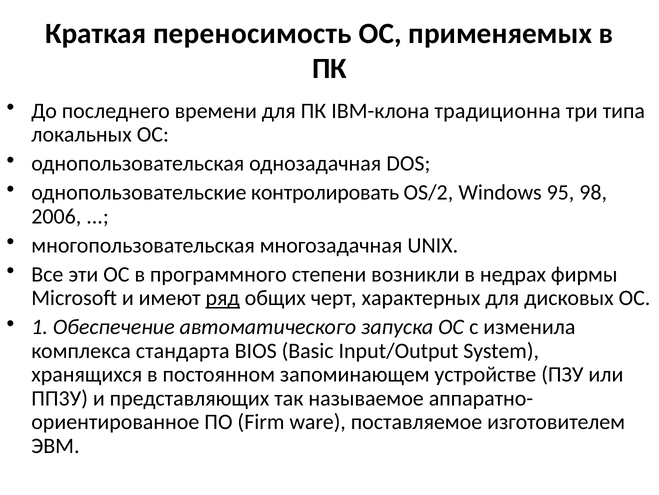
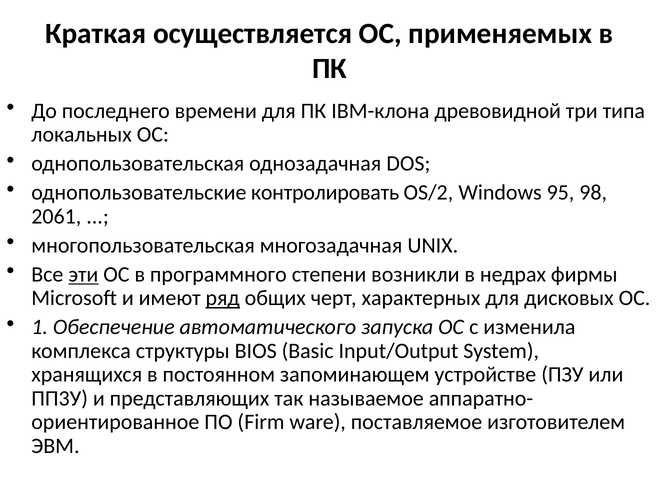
переносимость: переносимость -> осуществляется (253, 33)
традиционна: традиционна -> древовидной (498, 111)
2006: 2006 -> 2061 (56, 216)
эти underline: none -> present (83, 274)
стандарта: стандарта -> структуры (183, 350)
